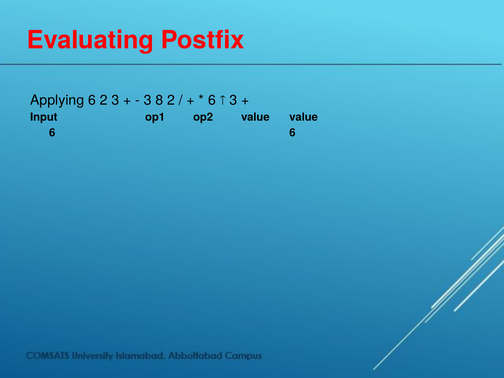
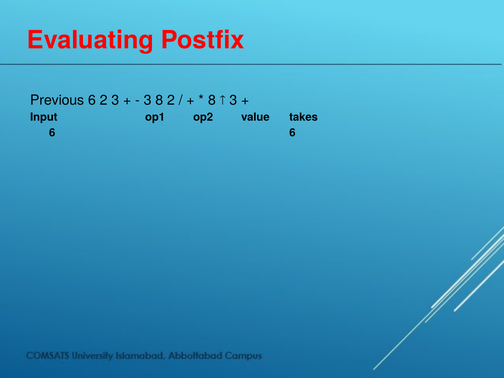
Applying: Applying -> Previous (57, 100)
6: 6 -> 8 (212, 100)
value value: value -> takes (304, 117)
